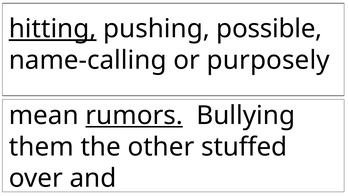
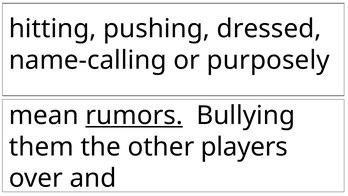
hitting underline: present -> none (53, 29)
possible: possible -> dressed (269, 29)
stuffed: stuffed -> players (244, 147)
